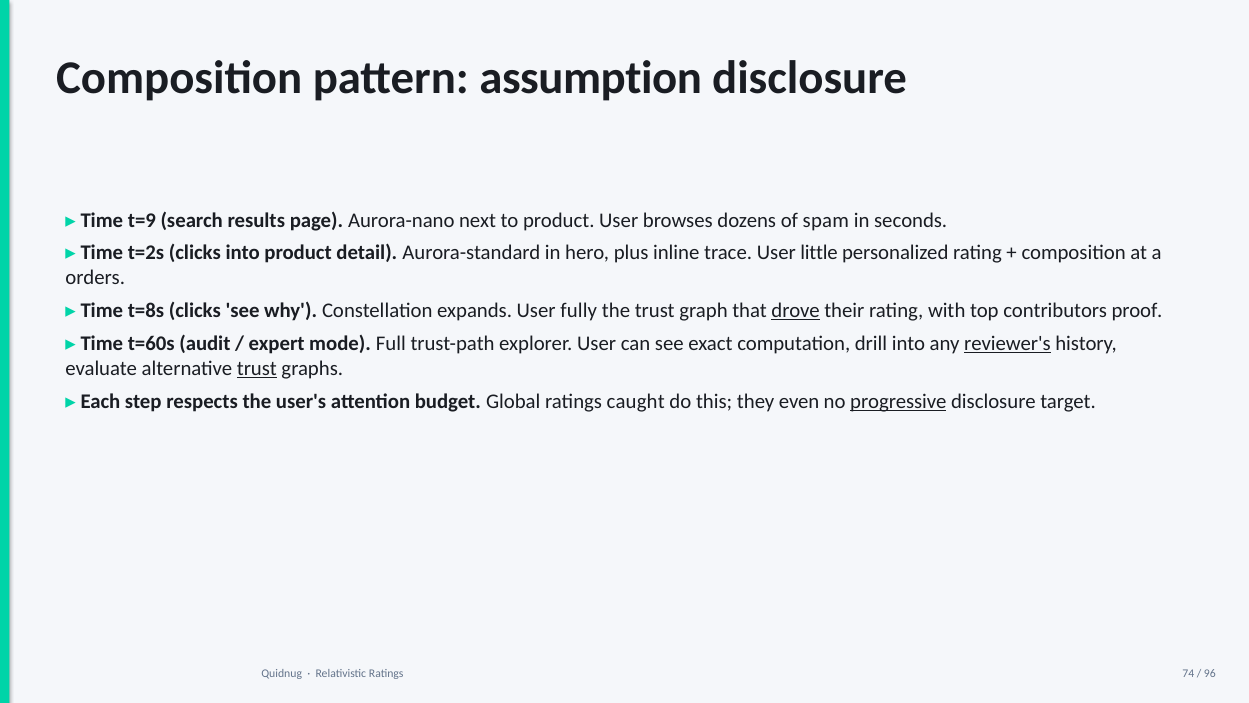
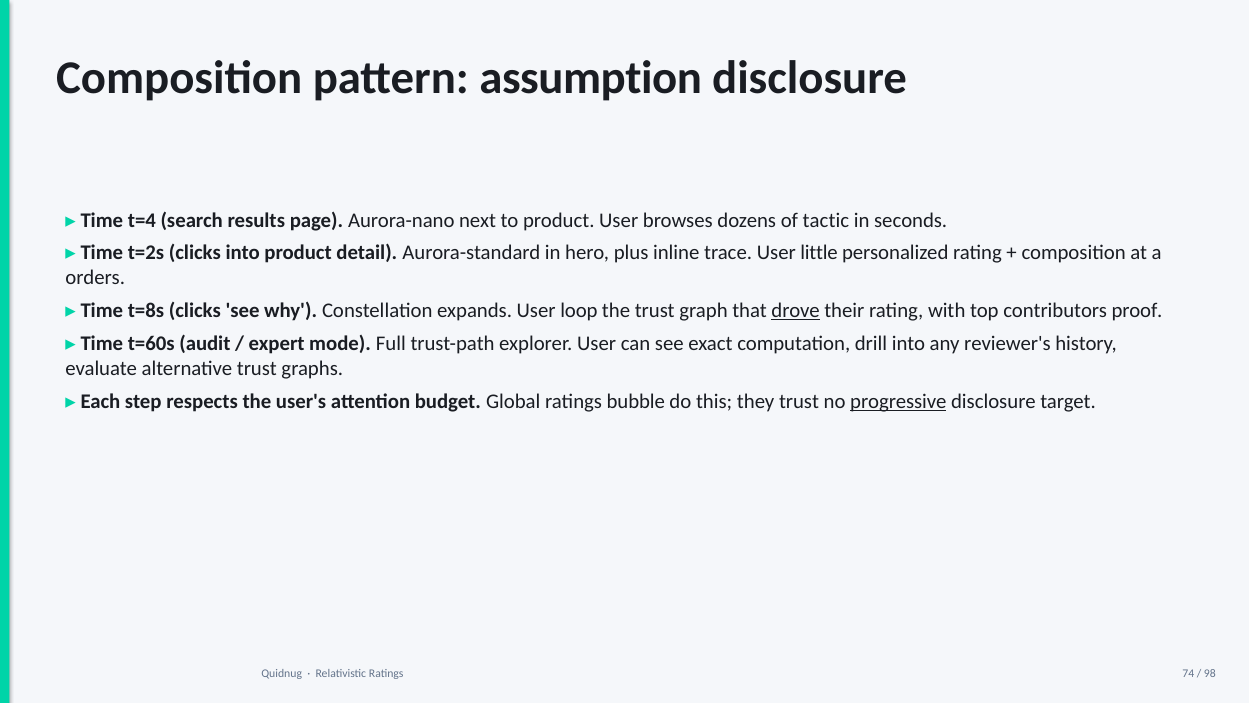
t=9: t=9 -> t=4 (142, 220)
spam: spam -> tactic (826, 220)
fully: fully -> loop (579, 311)
reviewer's underline: present -> none (1007, 343)
trust underline: present -> none (257, 368)
caught: caught -> bubble (636, 401)
they even: even -> trust (799, 401)
96: 96 -> 98 (1210, 673)
